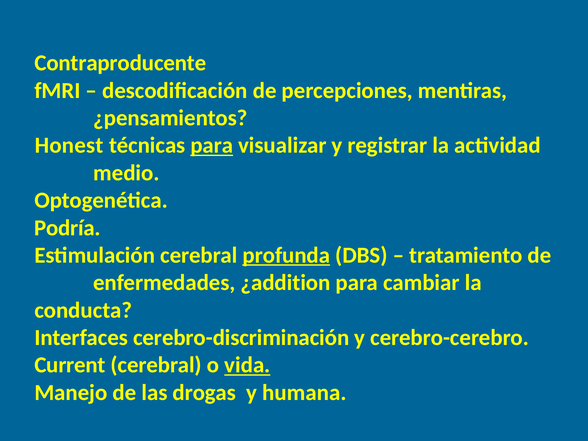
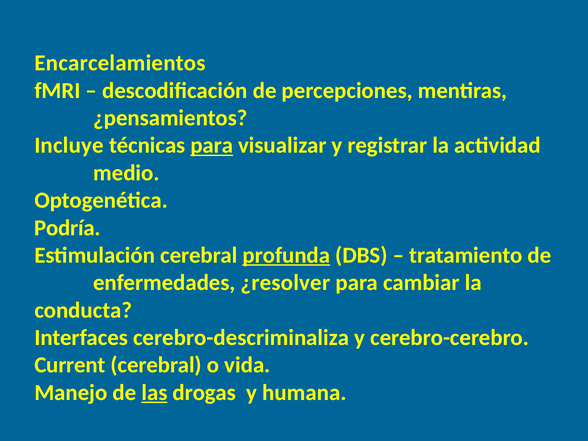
Contraproducente: Contraproducente -> Encarcelamientos (120, 63)
Honest: Honest -> Incluye (69, 145)
¿addition: ¿addition -> ¿resolver (285, 283)
cerebro-discriminación: cerebro-discriminación -> cerebro-descriminaliza (241, 338)
vida underline: present -> none (247, 365)
las underline: none -> present (154, 393)
